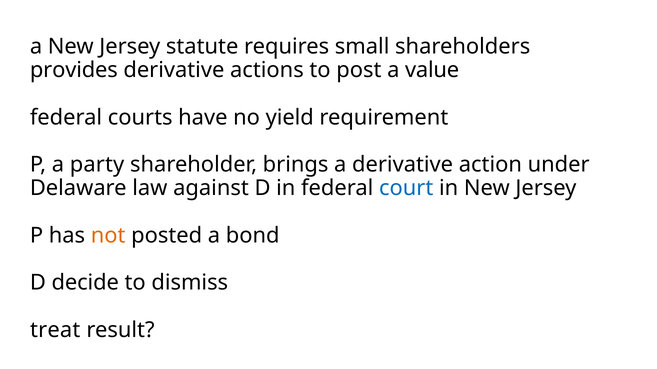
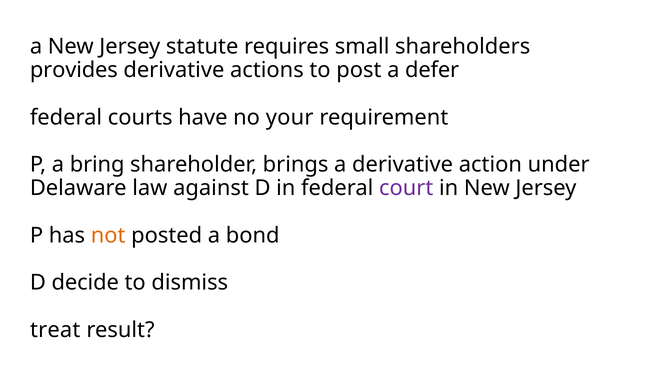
value: value -> defer (432, 70)
yield: yield -> your (290, 118)
party: party -> bring (97, 165)
court colour: blue -> purple (406, 189)
